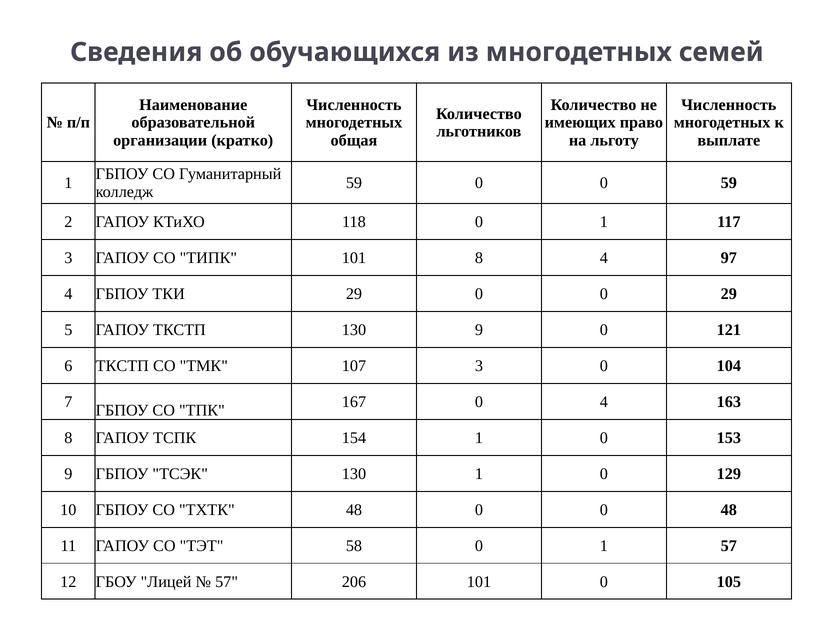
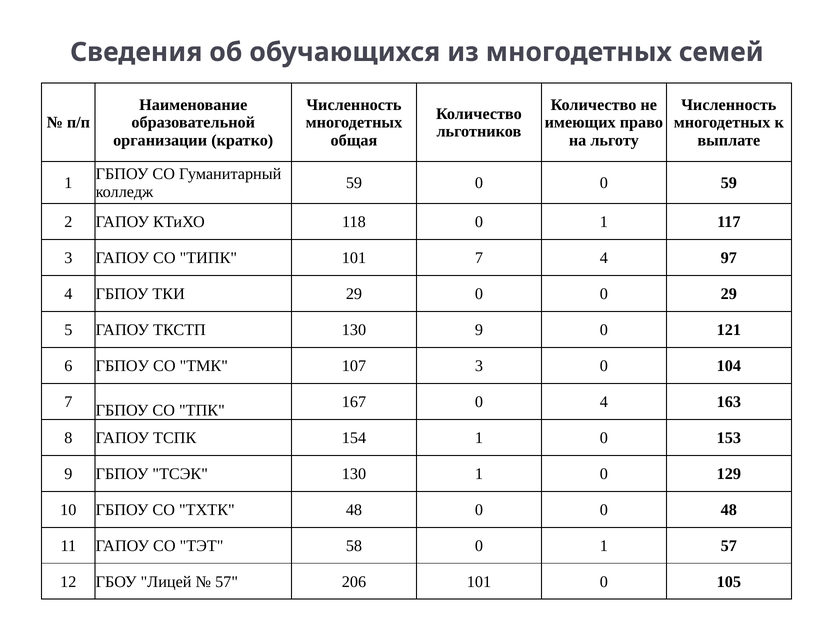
101 8: 8 -> 7 (479, 258)
6 ТКСТП: ТКСТП -> ГБПОУ (122, 366)
